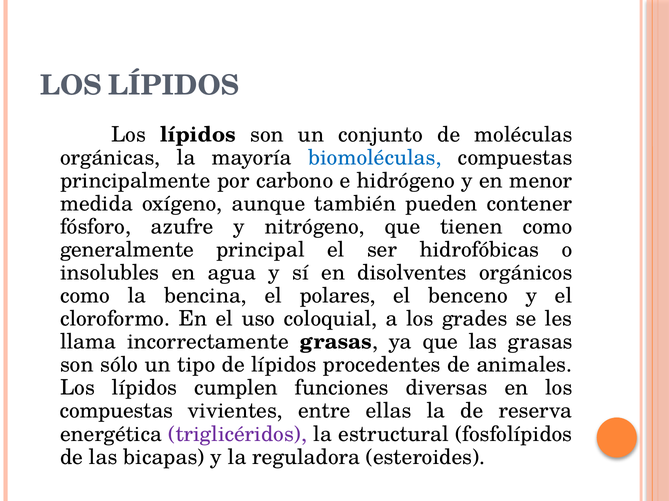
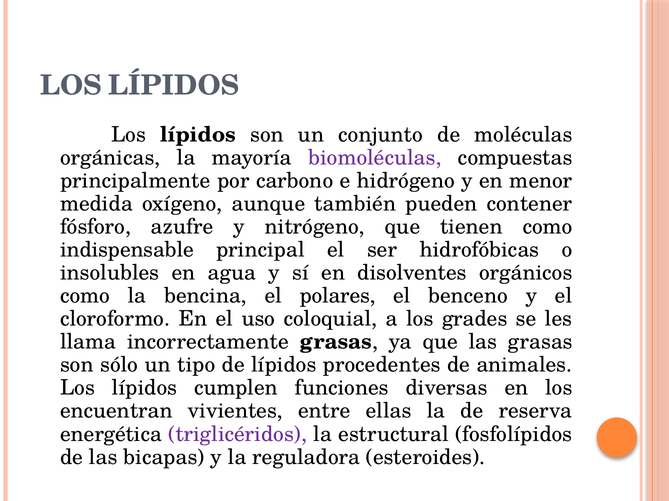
biomoléculas colour: blue -> purple (375, 158)
generalmente: generalmente -> indispensable (127, 250)
compuestas: compuestas -> encuentran (116, 412)
